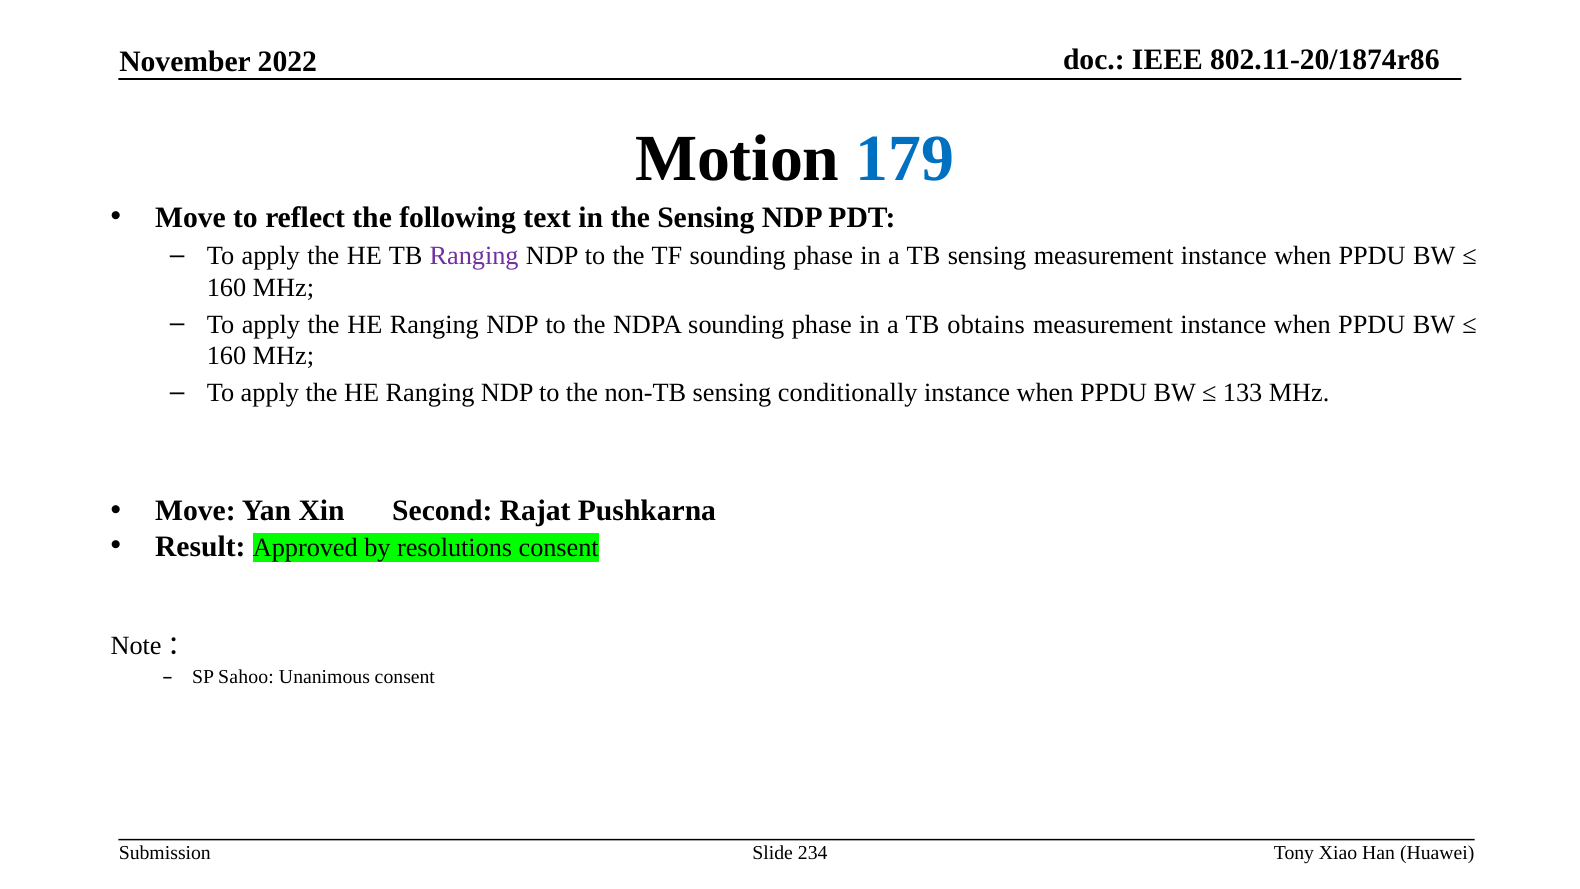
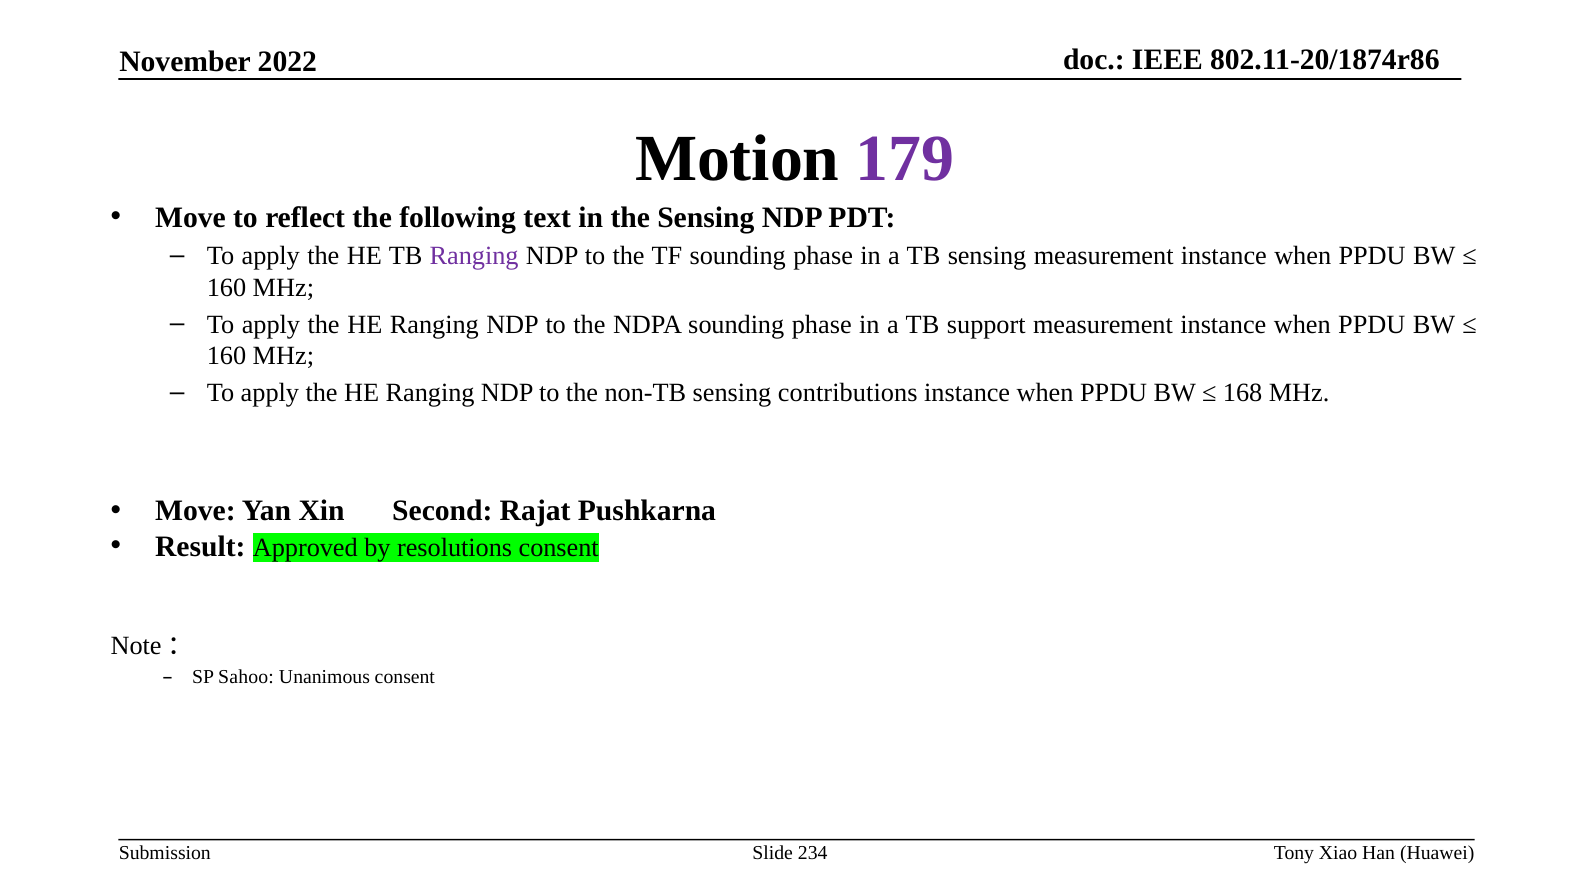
179 colour: blue -> purple (905, 159)
obtains: obtains -> support (986, 324)
conditionally: conditionally -> contributions (848, 393)
133: 133 -> 168 (1243, 393)
